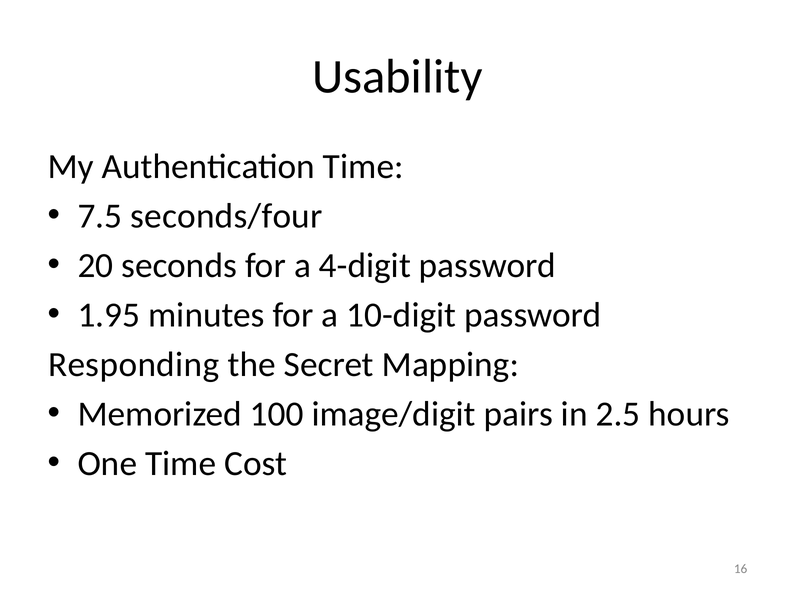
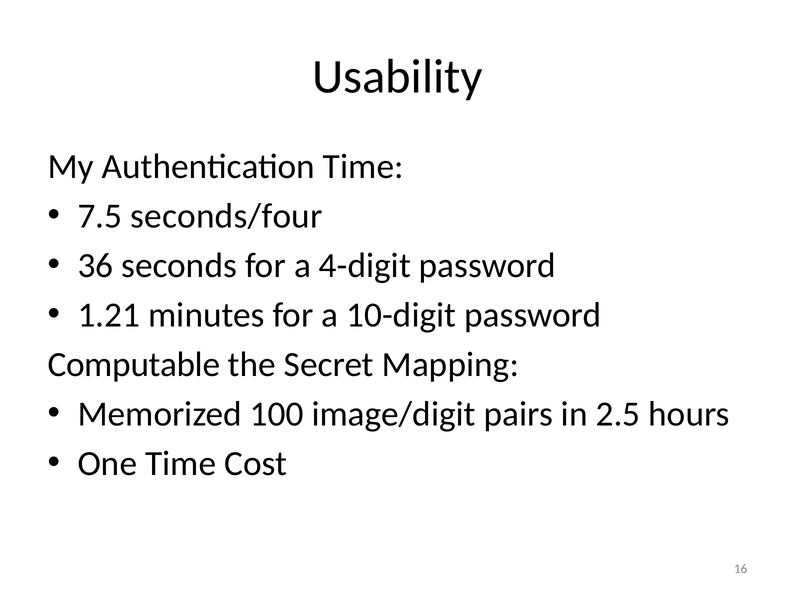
20: 20 -> 36 (95, 266)
1.95: 1.95 -> 1.21 (109, 315)
Responding: Responding -> Computable (134, 365)
